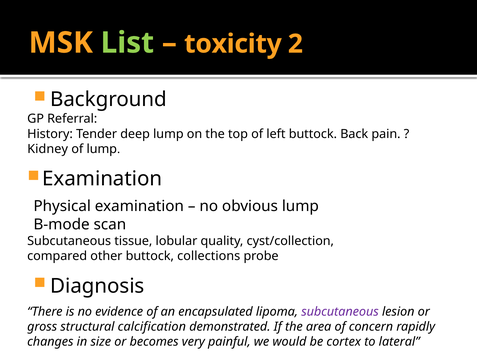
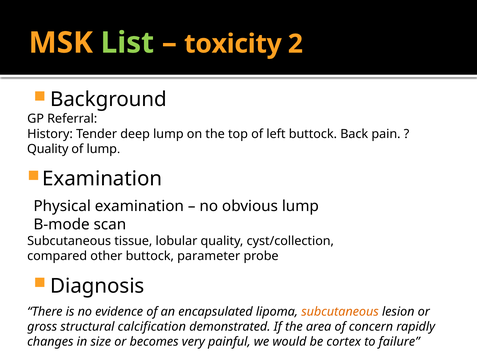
Kidney: Kidney -> Quality (48, 149)
collections: collections -> parameter (209, 257)
subcutaneous colour: purple -> orange (340, 312)
lateral: lateral -> failure (399, 342)
